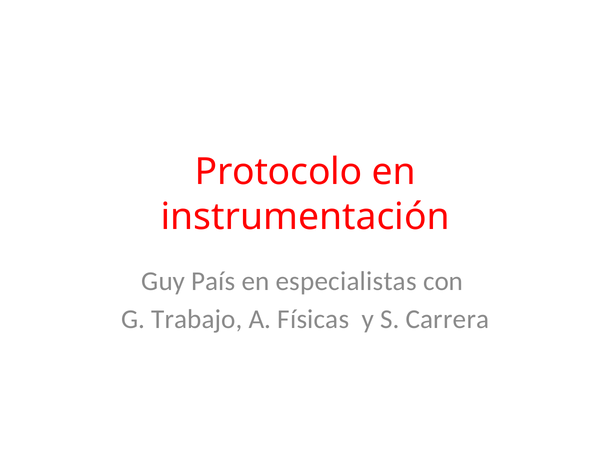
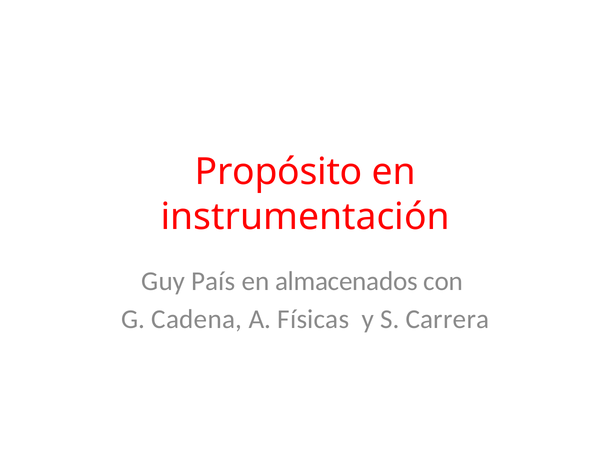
Protocolo: Protocolo -> Propósito (279, 172)
especialistas: especialistas -> almacenados (346, 281)
Trabajo: Trabajo -> Cadena (197, 319)
